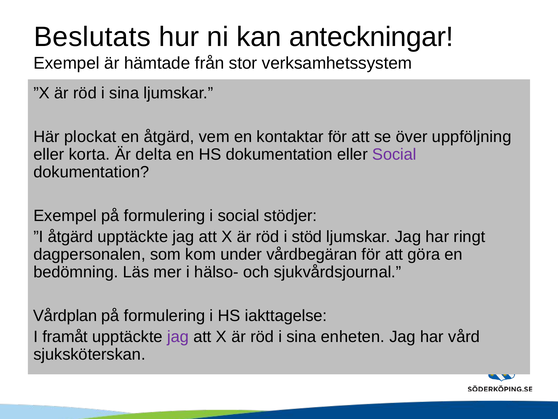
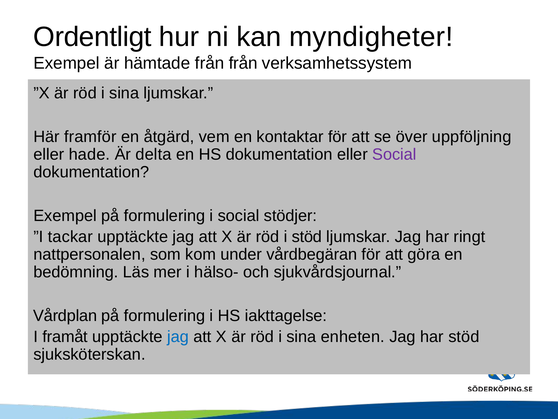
Beslutats: Beslutats -> Ordentligt (92, 37)
anteckningar: anteckningar -> myndigheter (371, 37)
från stor: stor -> från (243, 63)
plockat: plockat -> framför (90, 137)
korta: korta -> hade (89, 154)
”I åtgärd: åtgärd -> tackar (70, 237)
dagpersonalen: dagpersonalen -> nattpersonalen (90, 254)
jag colour: purple -> blue (178, 336)
har vård: vård -> stöd (464, 336)
